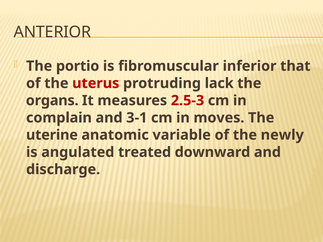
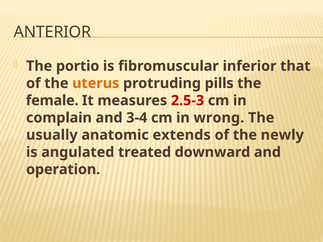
uterus colour: red -> orange (96, 83)
lack: lack -> pills (219, 83)
organs: organs -> female (52, 101)
3-1: 3-1 -> 3-4 (137, 118)
moves: moves -> wrong (219, 118)
uterine: uterine -> usually (52, 135)
variable: variable -> extends (182, 135)
discharge: discharge -> operation (63, 170)
